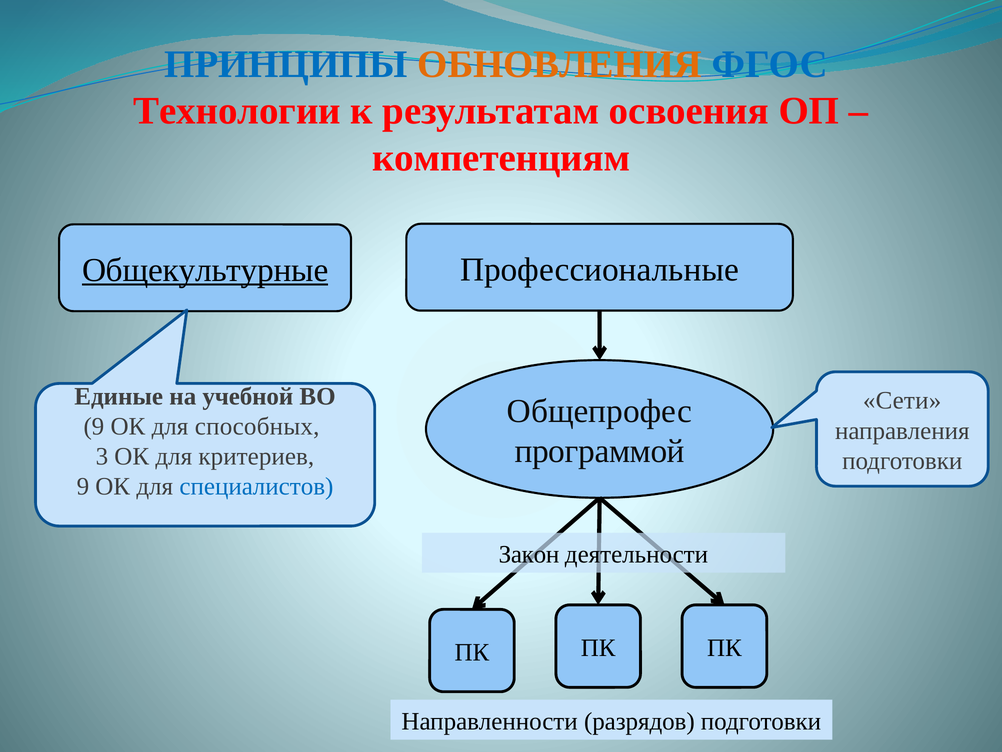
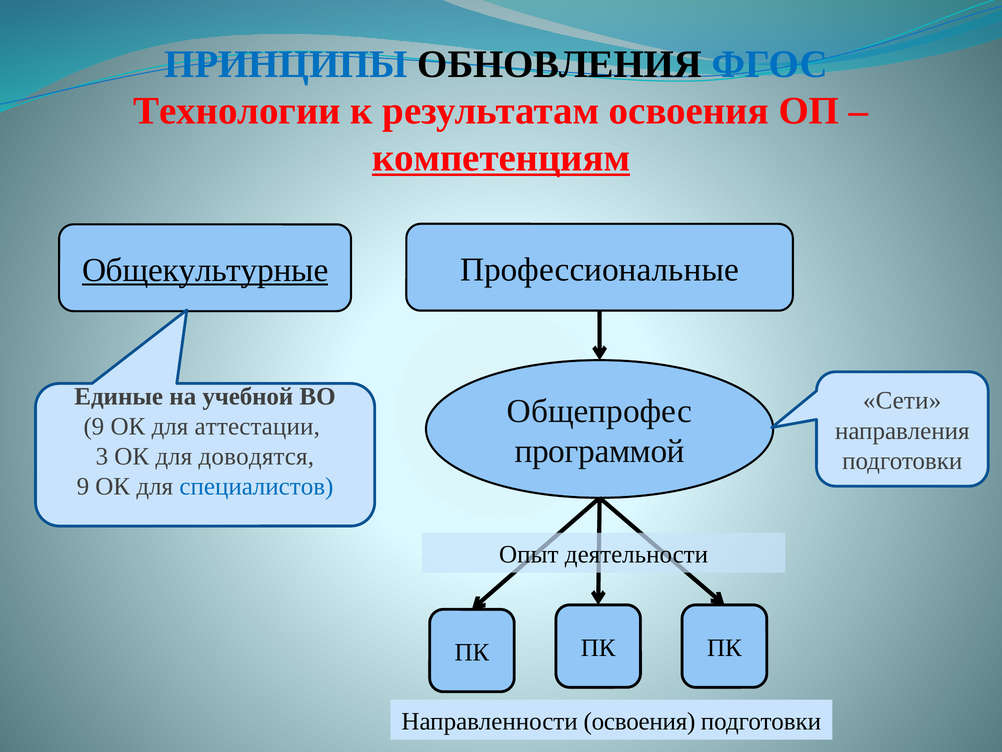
ОБНОВЛЕНИЯ colour: orange -> black (560, 64)
компетенциям underline: none -> present (501, 158)
способных: способных -> аттестации (257, 426)
критериев: критериев -> доводятся (256, 456)
Закон: Закон -> Опыт (529, 554)
Направленности разрядов: разрядов -> освоения (639, 721)
